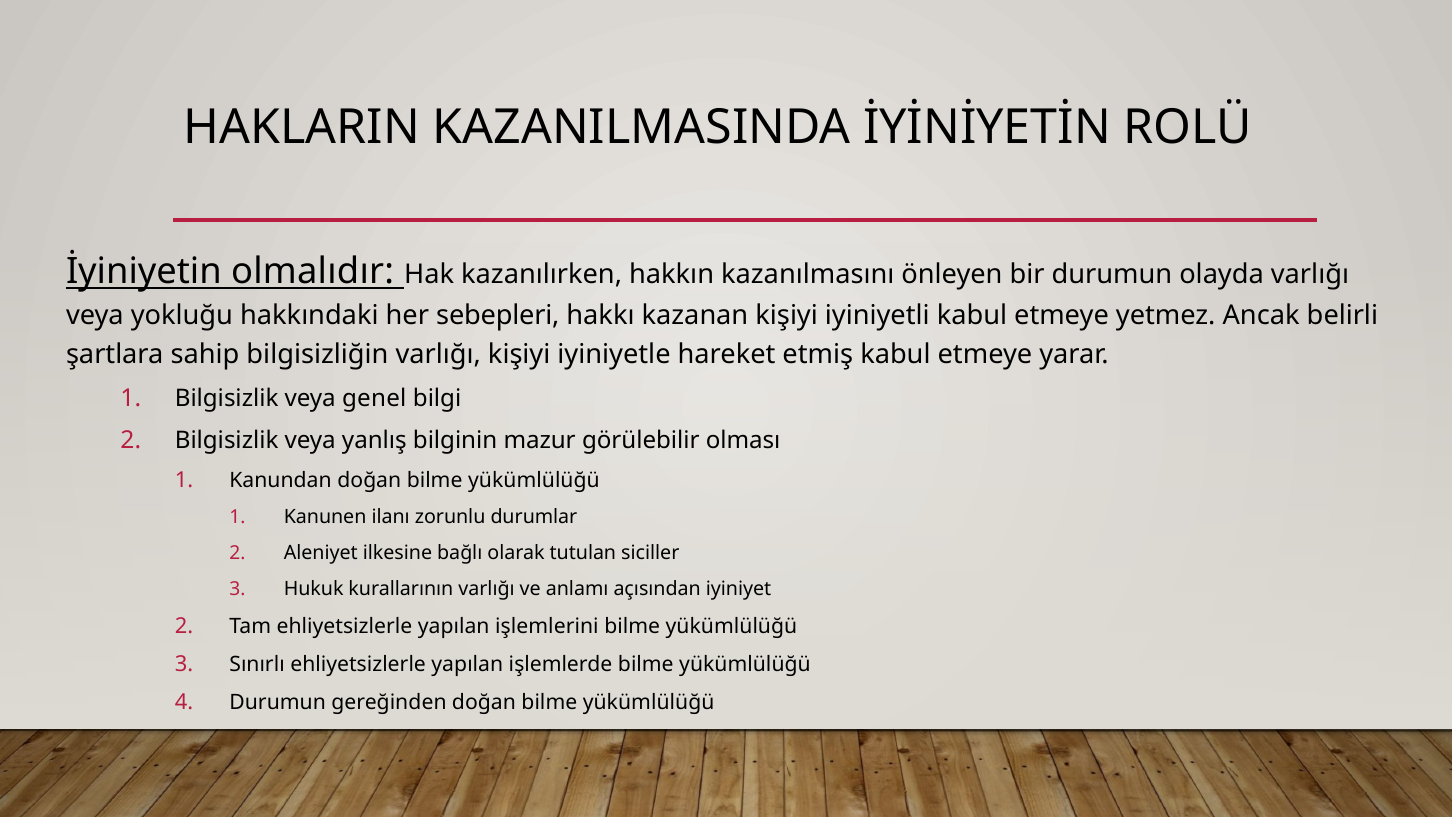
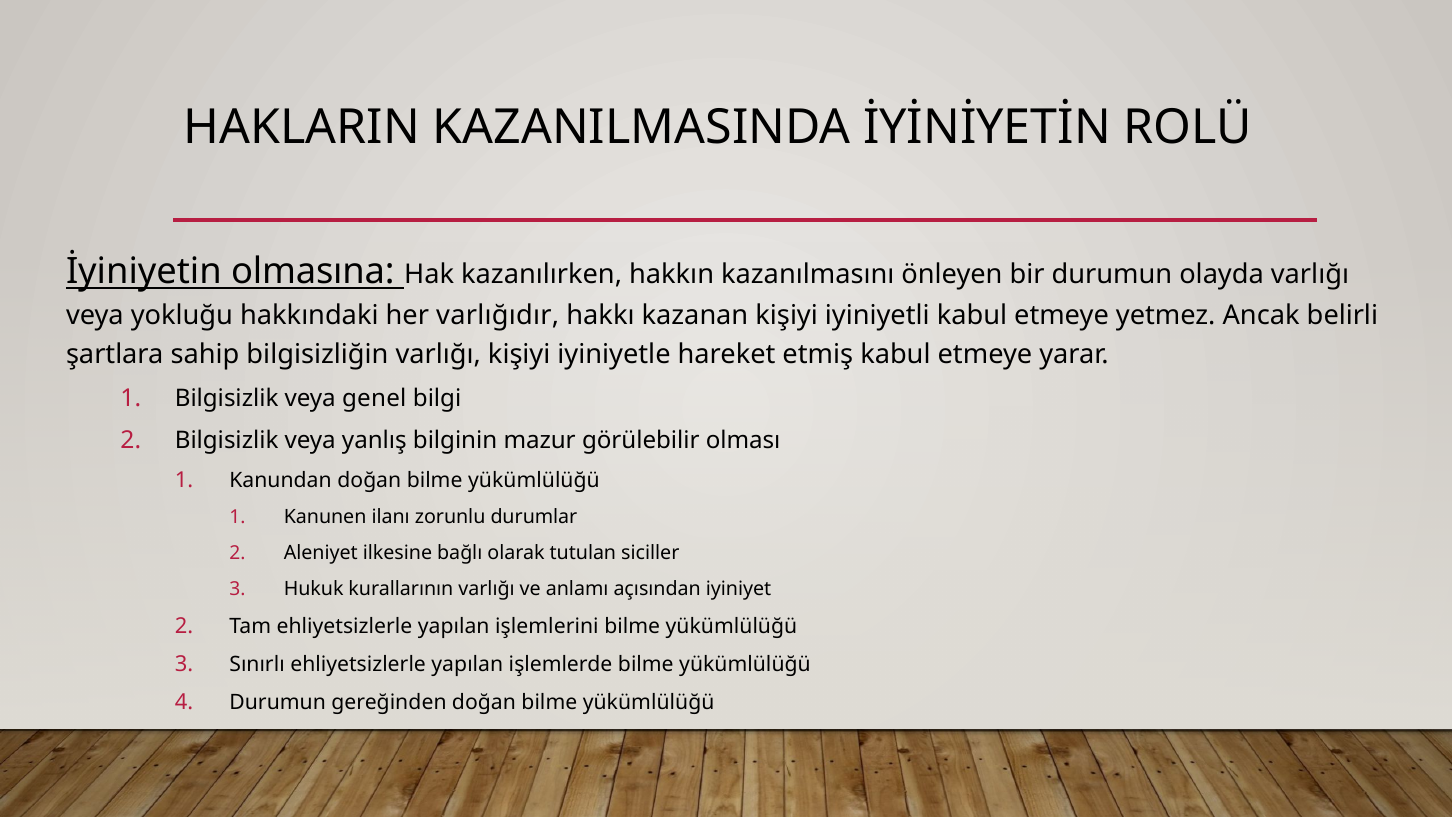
olmalıdır: olmalıdır -> olmasına (313, 271)
sebepleri: sebepleri -> varlığıdır (498, 315)
